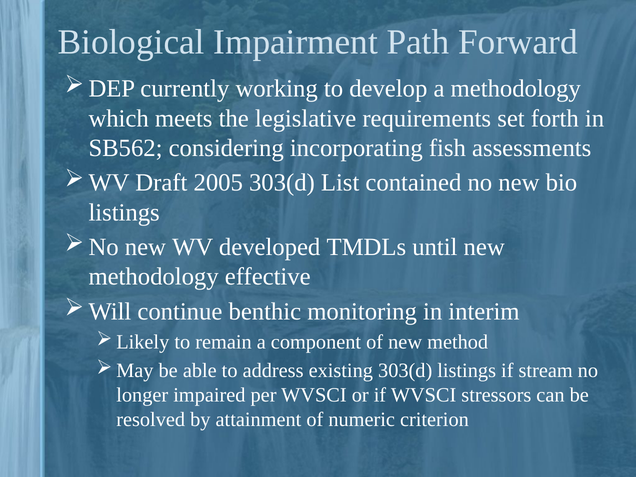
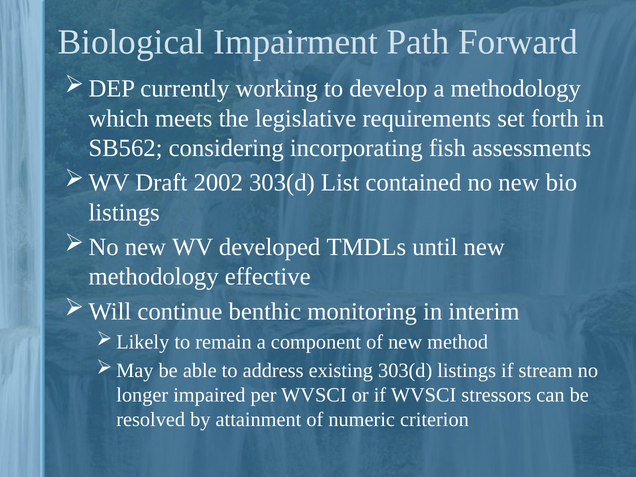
2005: 2005 -> 2002 (218, 183)
